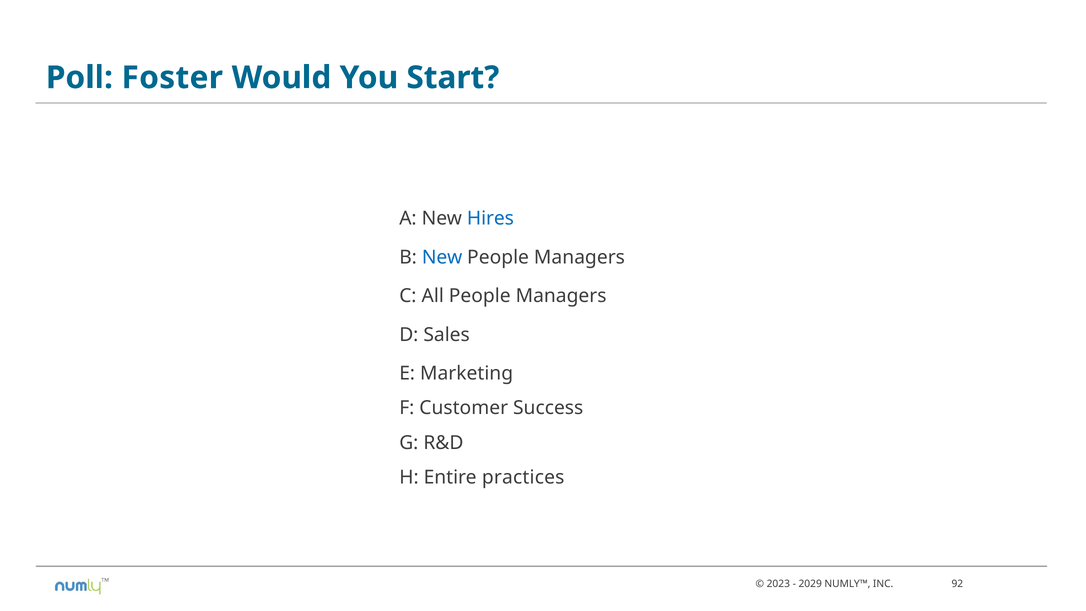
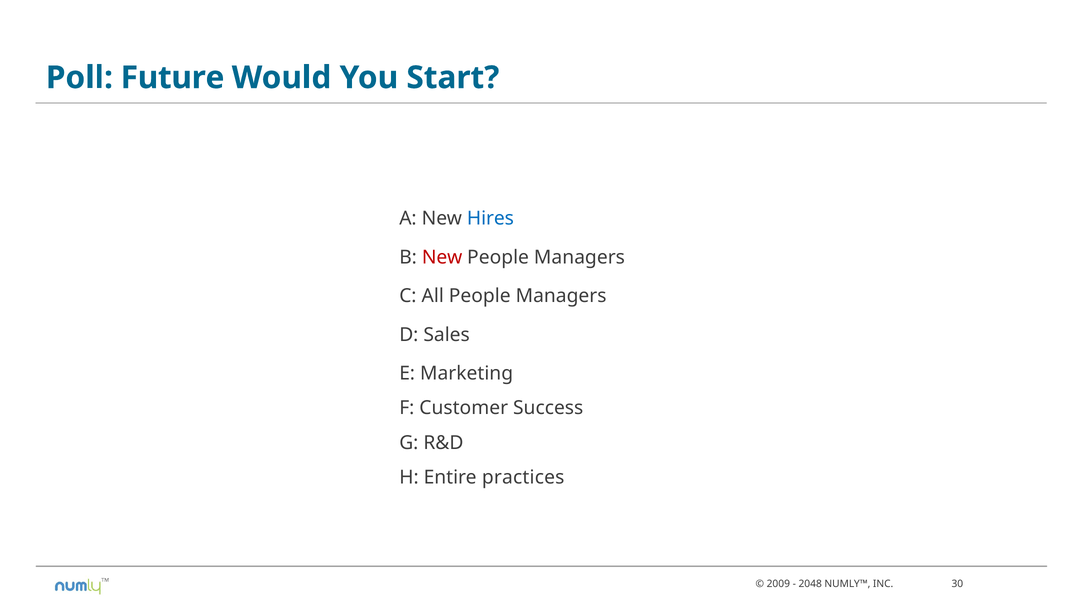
Foster: Foster -> Future (173, 78)
New colour: blue -> red (442, 257)
2023: 2023 -> 2009 (778, 584)
2029: 2029 -> 2048 (810, 584)
92: 92 -> 30 (957, 584)
